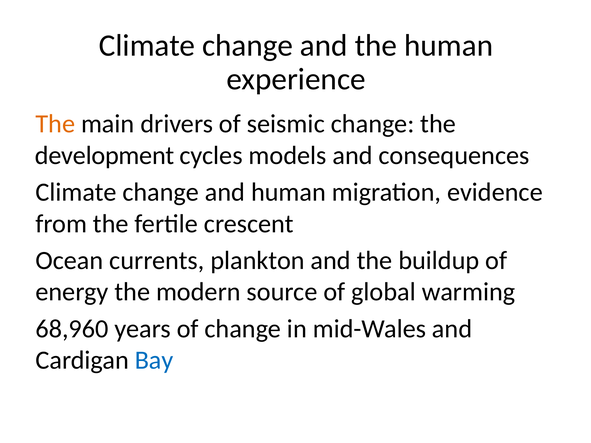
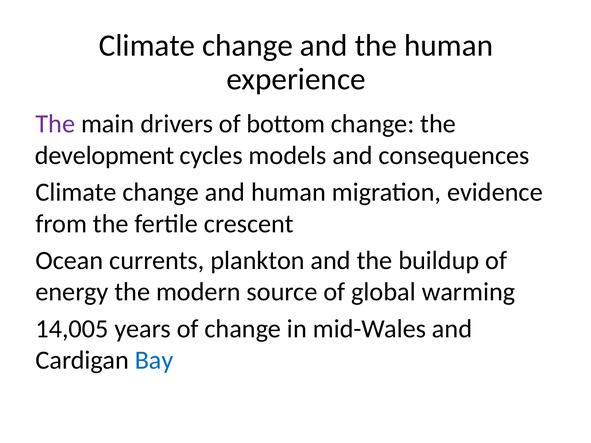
The colour: orange -> purple (55, 124)
seismic: seismic -> bottom (286, 124)
68,960: 68,960 -> 14,005 (72, 329)
